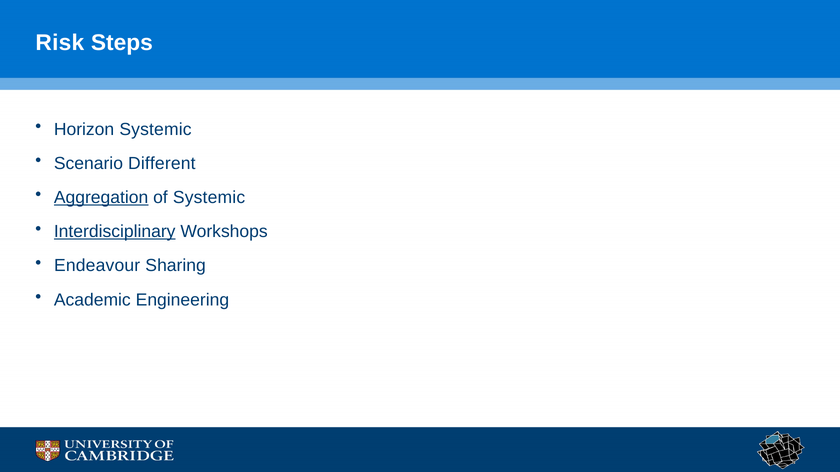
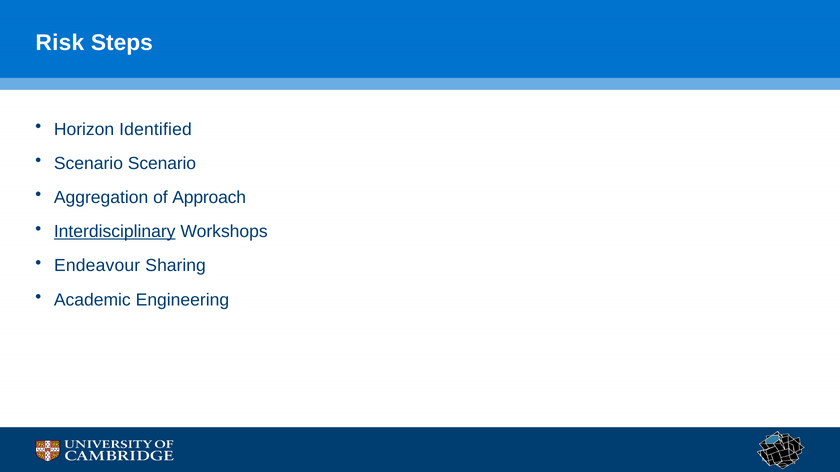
Horizon Systemic: Systemic -> Identified (156, 129)
Scenario Different: Different -> Scenario (162, 164)
Aggregation underline: present -> none (101, 198)
of Systemic: Systemic -> Approach (209, 198)
